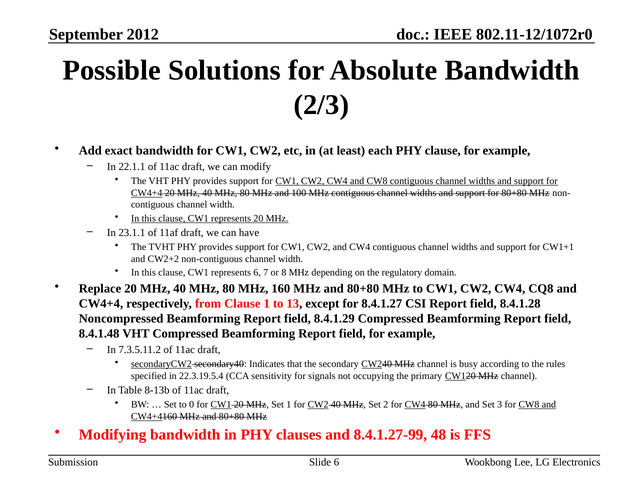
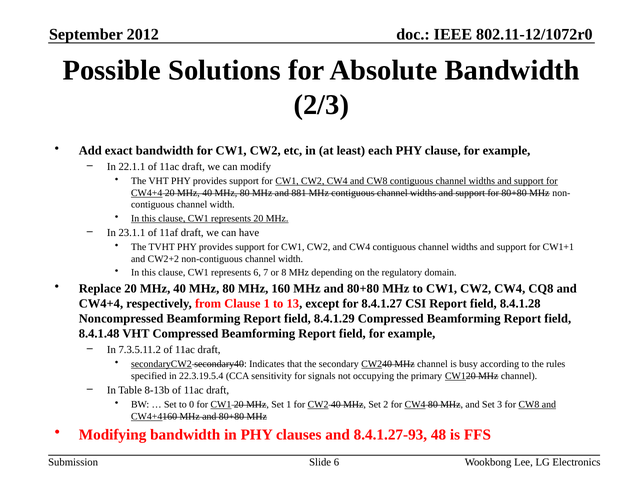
100: 100 -> 881 (299, 193)
8.4.1.27-99: 8.4.1.27-99 -> 8.4.1.27-93 (390, 435)
